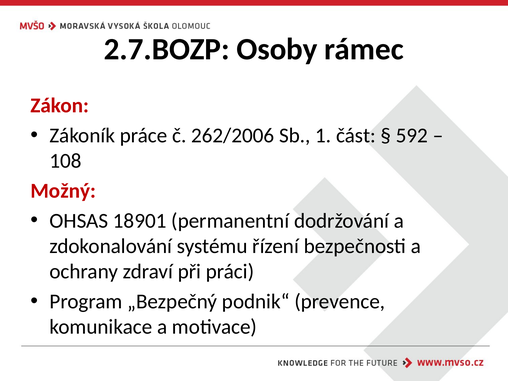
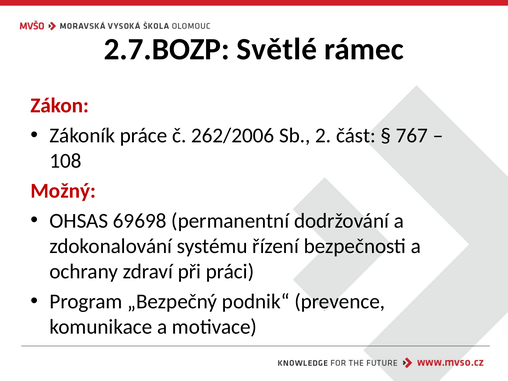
Osoby: Osoby -> Světlé (277, 49)
1: 1 -> 2 (323, 136)
592: 592 -> 767 (412, 136)
18901: 18901 -> 69698 (140, 221)
